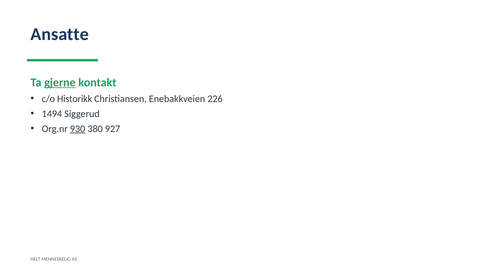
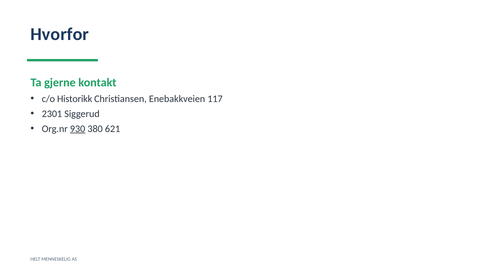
Ansatte: Ansatte -> Hvorfor (60, 34)
gjerne underline: present -> none (60, 83)
226: 226 -> 117 (215, 99)
1494: 1494 -> 2301 (52, 114)
927: 927 -> 621 (113, 129)
